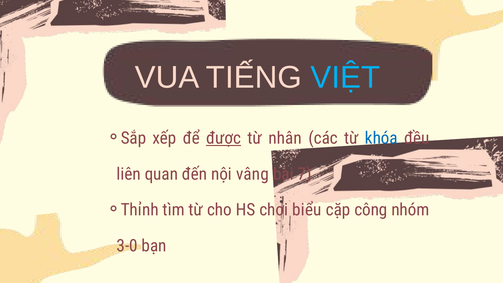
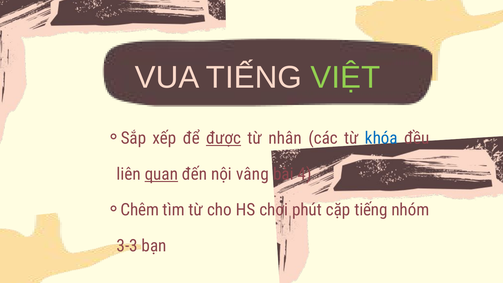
VIỆT colour: light blue -> light green (345, 78)
quan underline: none -> present (161, 174)
7: 7 -> 4 (305, 174)
Thỉnh: Thỉnh -> Chêm (140, 210)
biểu: biểu -> phút (307, 210)
cặp công: công -> tiếng (371, 210)
3-0: 3-0 -> 3-3 (127, 246)
